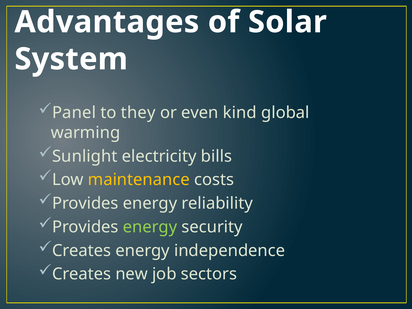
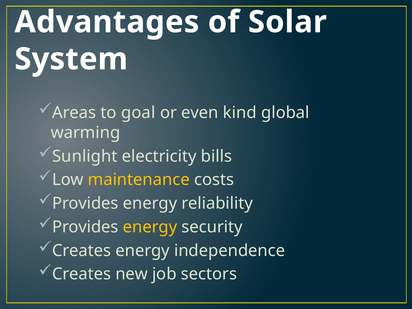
Panel: Panel -> Areas (74, 113)
they: they -> goal (138, 113)
energy colour: light green -> yellow (150, 227)
